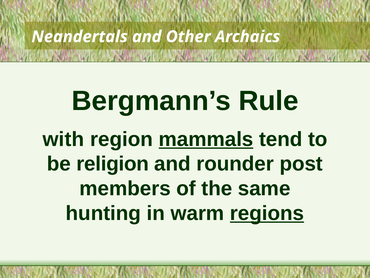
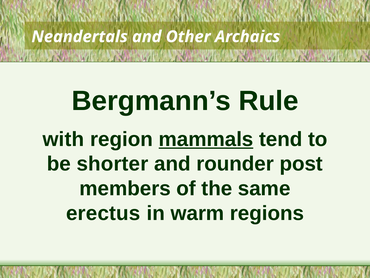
religion: religion -> shorter (112, 164)
hunting: hunting -> erectus (103, 213)
regions underline: present -> none (267, 213)
